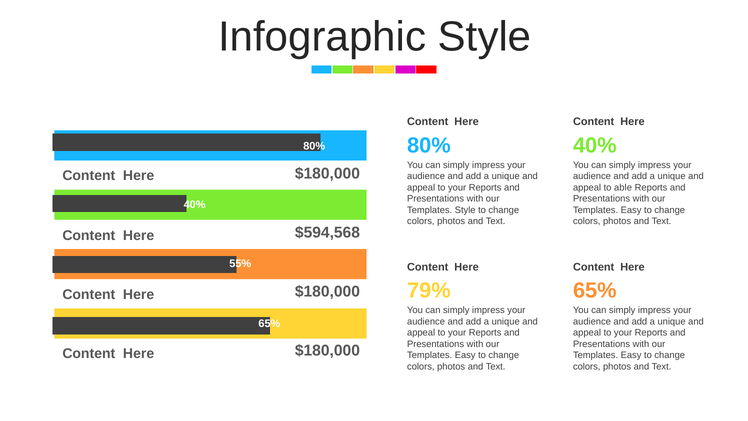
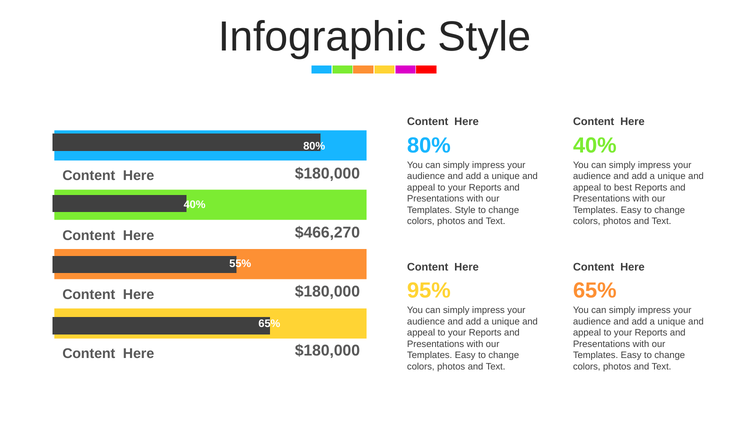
able: able -> best (623, 187)
$594,568: $594,568 -> $466,270 (327, 233)
79%: 79% -> 95% (429, 291)
